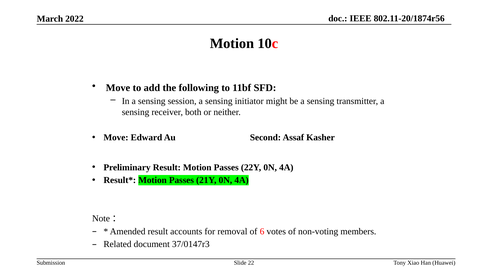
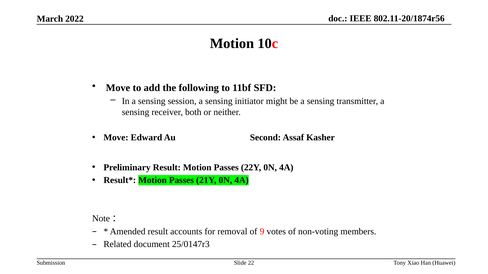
6: 6 -> 9 (262, 232)
37/0147r3: 37/0147r3 -> 25/0147r3 (191, 245)
